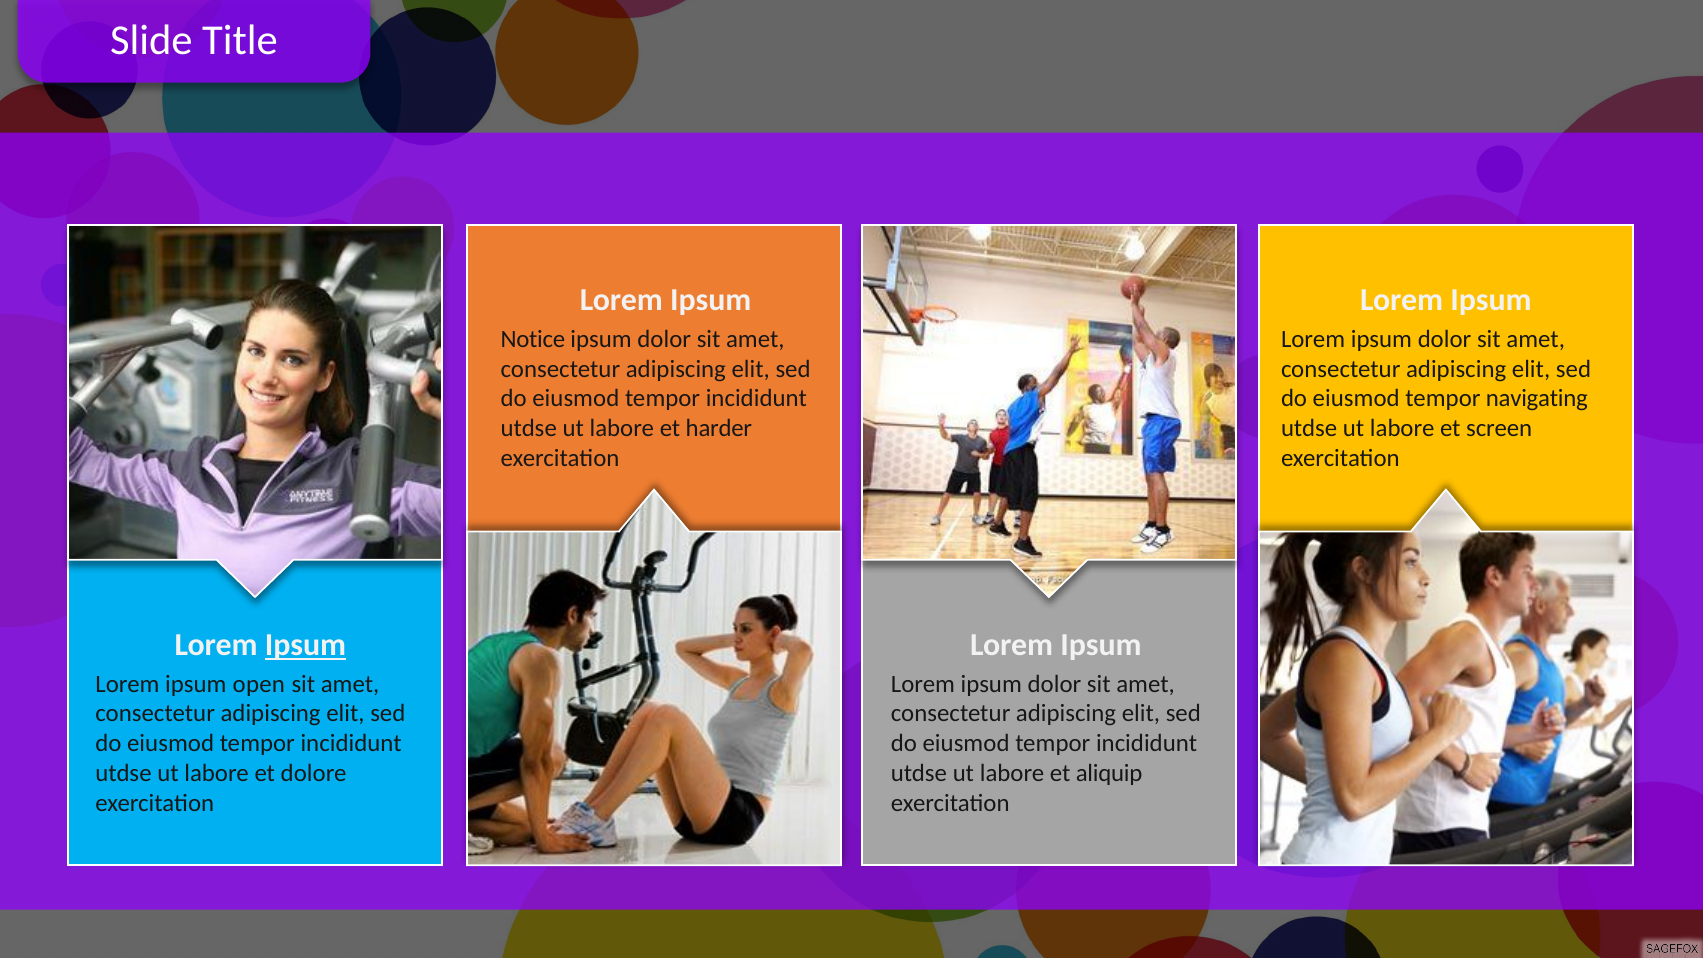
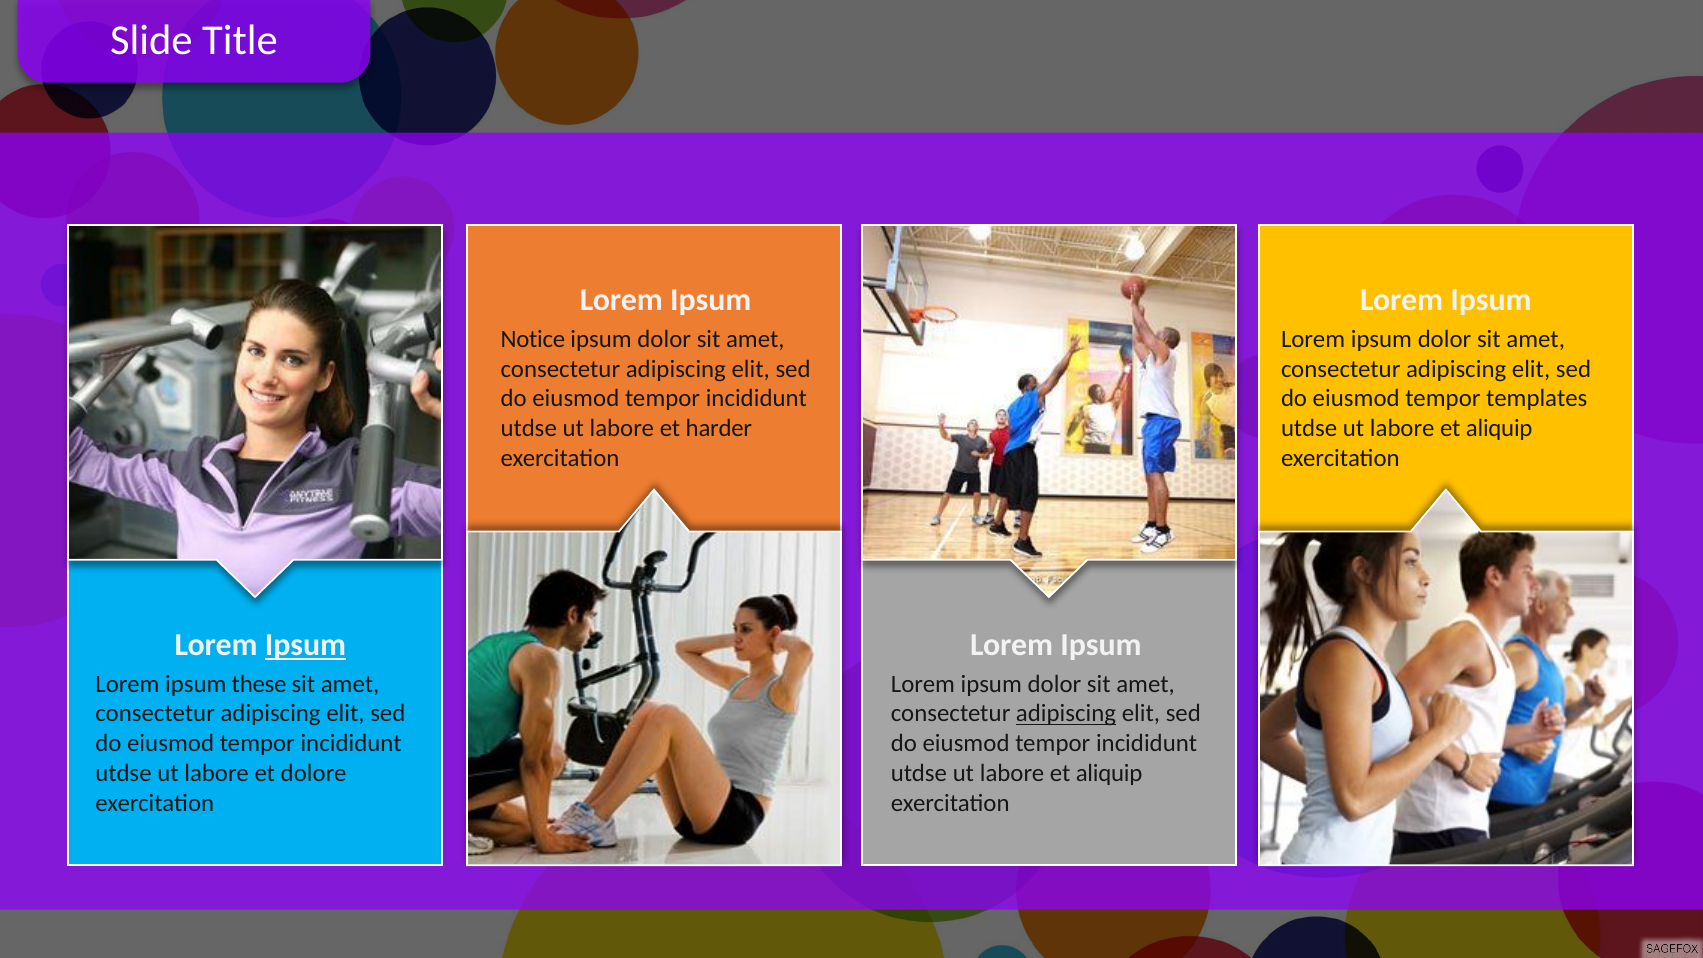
navigating: navigating -> templates (1537, 399)
screen: screen -> aliquip (1499, 428)
open: open -> these (259, 684)
adipiscing underline: none -> present (1066, 714)
